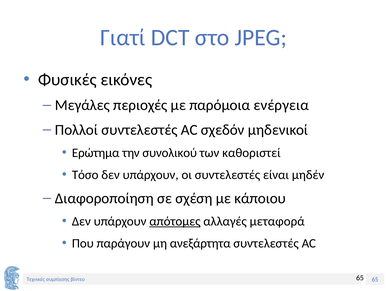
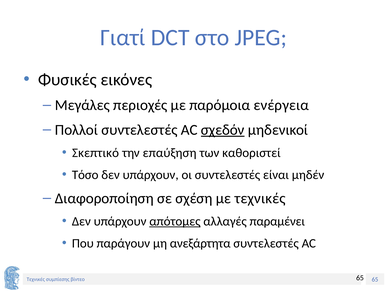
σχεδόν underline: none -> present (223, 129)
Eρώτημα: Eρώτημα -> Σκεπτικό (96, 153)
συνολικού: συνολικού -> επαύξηση (170, 153)
με κάποιου: κάποιου -> τεχνικές (260, 198)
μεταφορά: μεταφορά -> παραμένει (277, 221)
